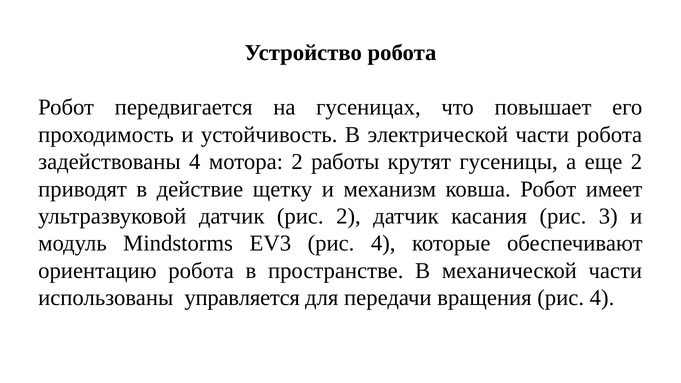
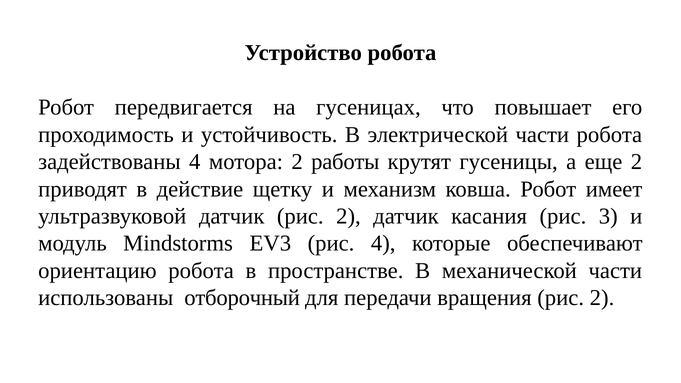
управляется: управляется -> отборочный (242, 298)
вращения рис 4: 4 -> 2 (602, 298)
